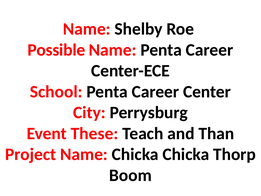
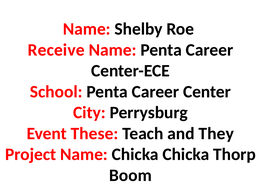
Possible: Possible -> Receive (56, 50)
Than: Than -> They (216, 133)
